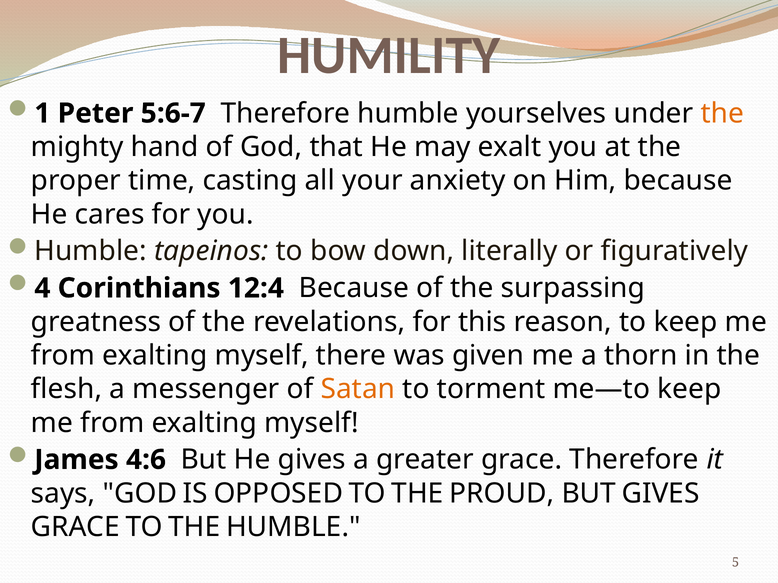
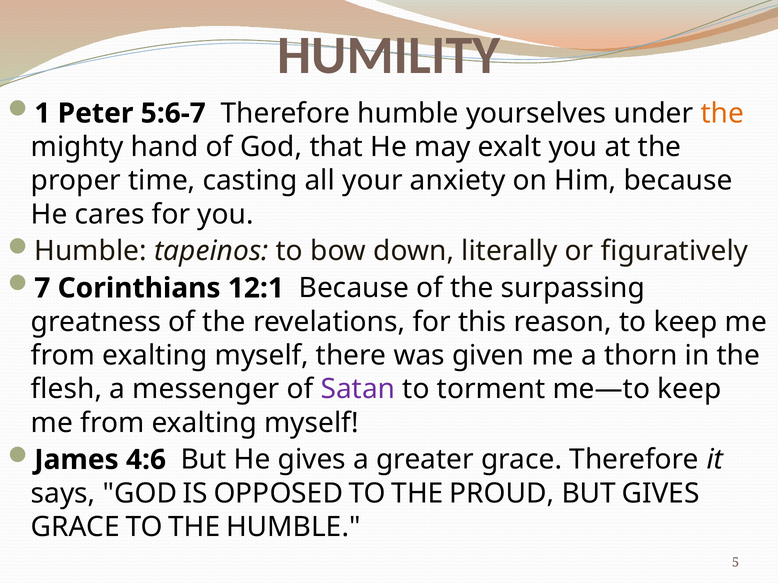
4: 4 -> 7 (42, 288)
12:4: 12:4 -> 12:1 (256, 288)
Satan colour: orange -> purple (358, 389)
